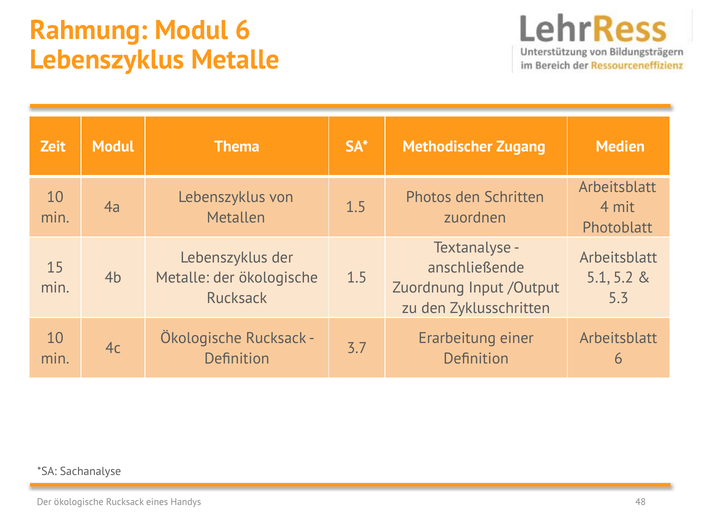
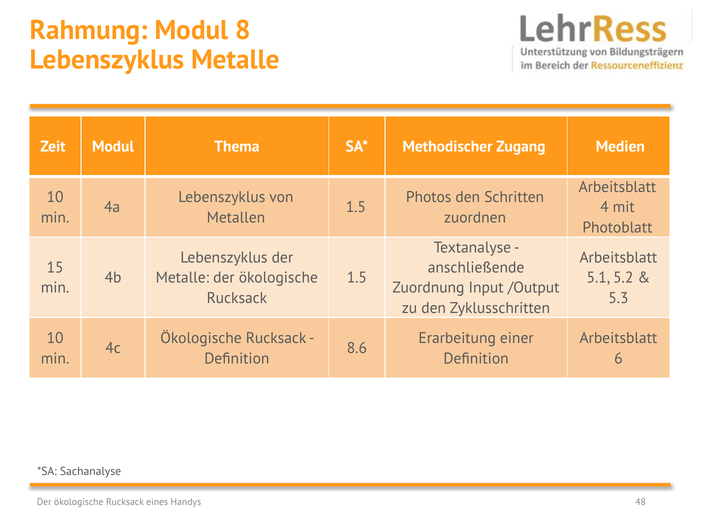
Modul 6: 6 -> 8 (243, 30)
3.7: 3.7 -> 8.6 (357, 348)
